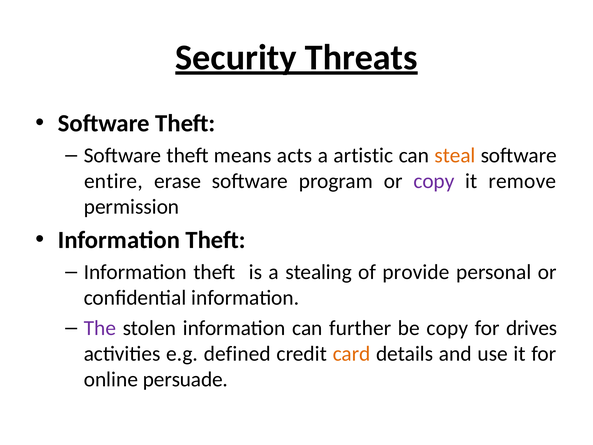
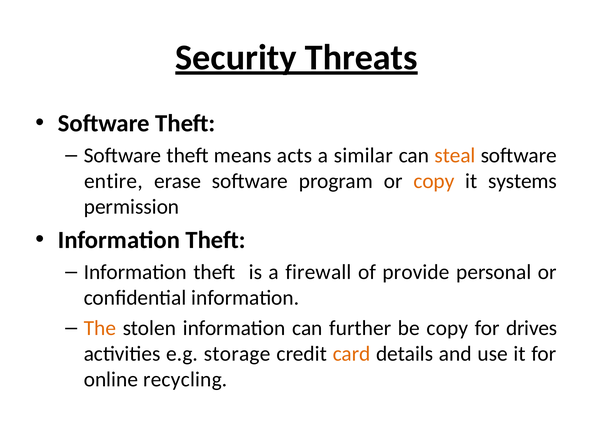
artistic: artistic -> similar (363, 155)
copy colour: purple -> orange (434, 181)
remove: remove -> systems (522, 181)
stealing: stealing -> firewall (318, 272)
The colour: purple -> orange (100, 328)
defined: defined -> storage (237, 354)
persuade: persuade -> recycling (185, 379)
